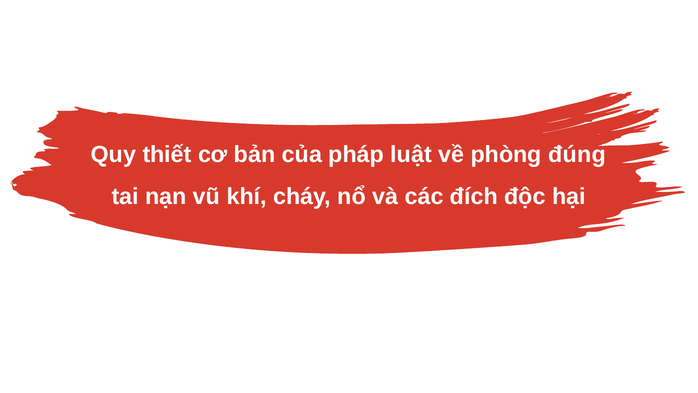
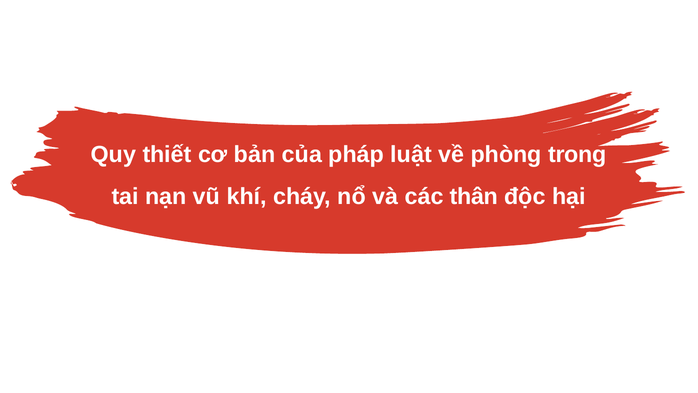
đúng: đúng -> trong (577, 154)
đích: đích -> thân (474, 196)
